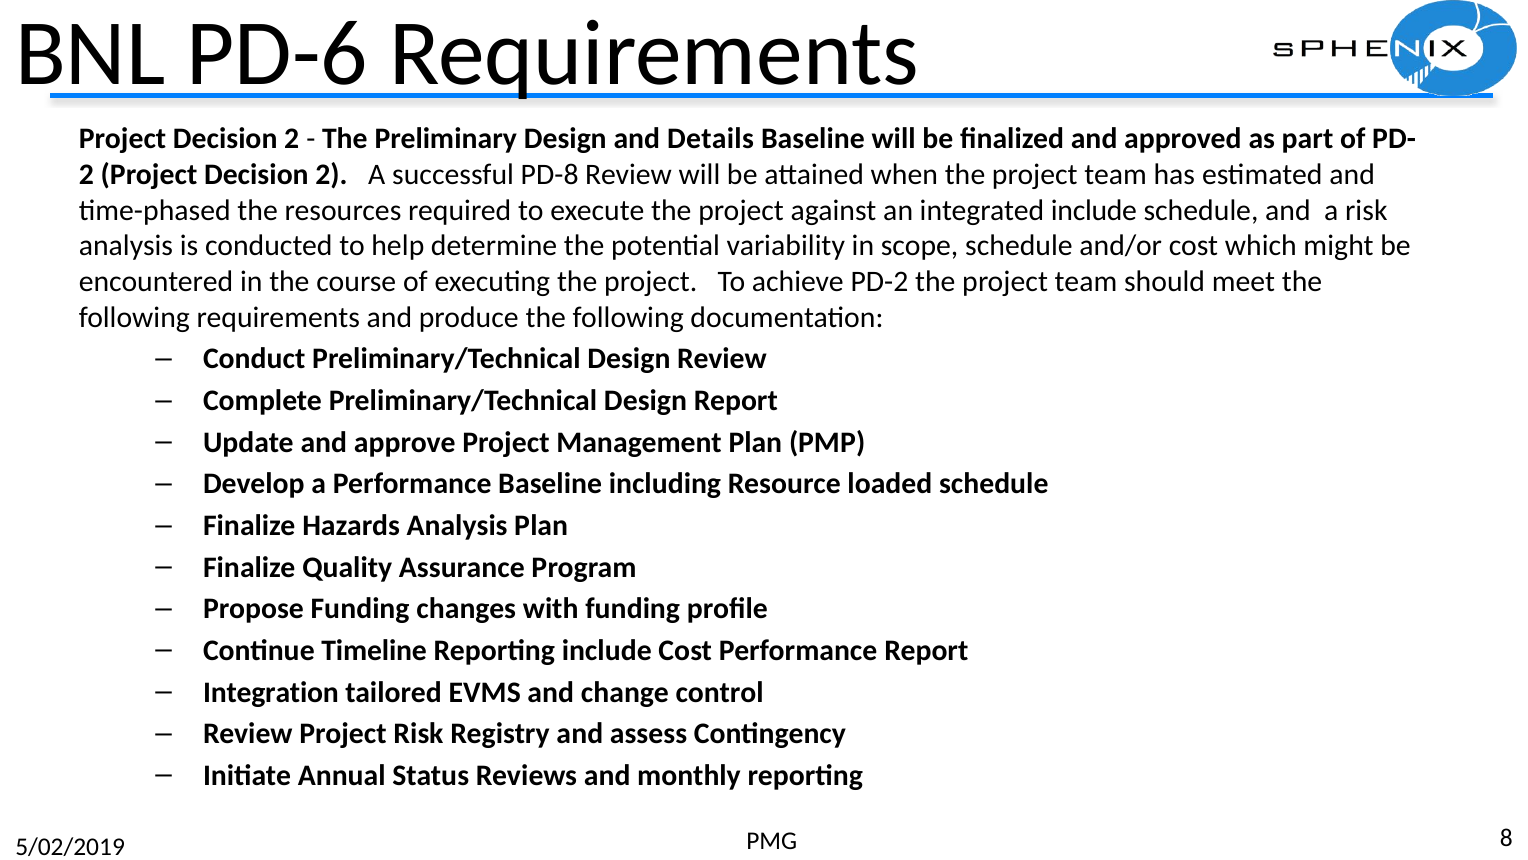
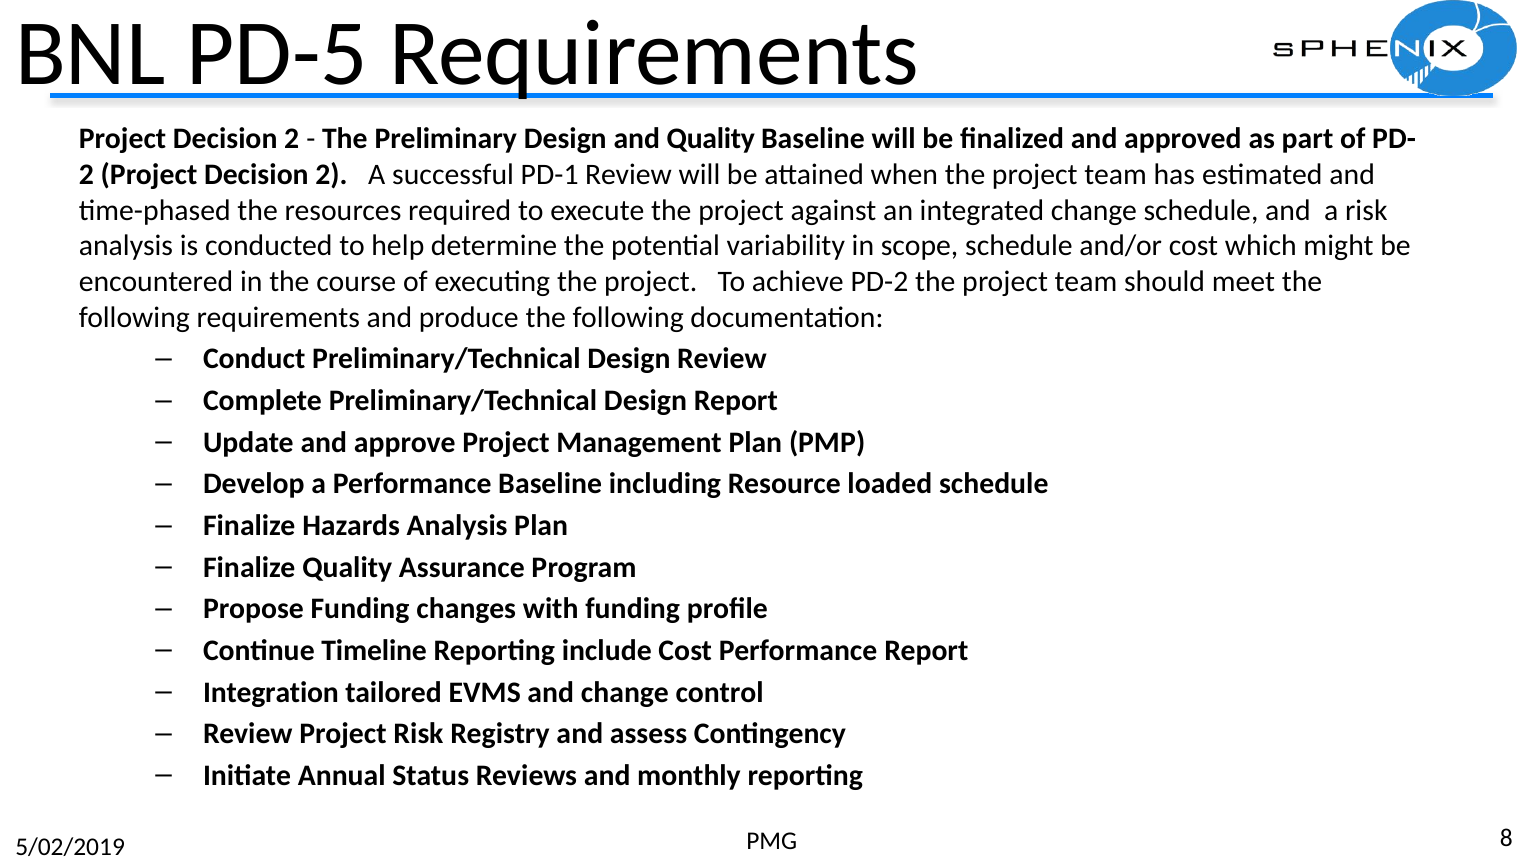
PD-6: PD-6 -> PD-5 (277, 54)
and Details: Details -> Quality (711, 139)
PD-8: PD-8 -> PD-1 (550, 175)
integrated include: include -> change (1094, 210)
